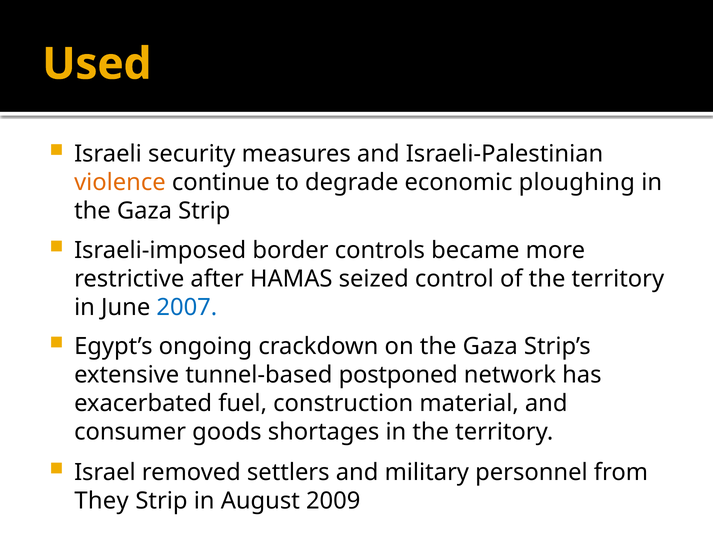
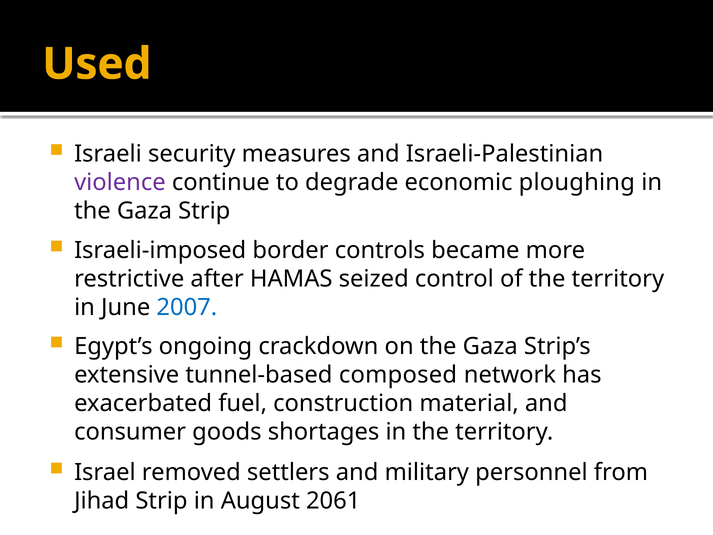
violence colour: orange -> purple (120, 182)
postponed: postponed -> composed (398, 375)
They: They -> Jihad (102, 501)
2009: 2009 -> 2061 (333, 501)
